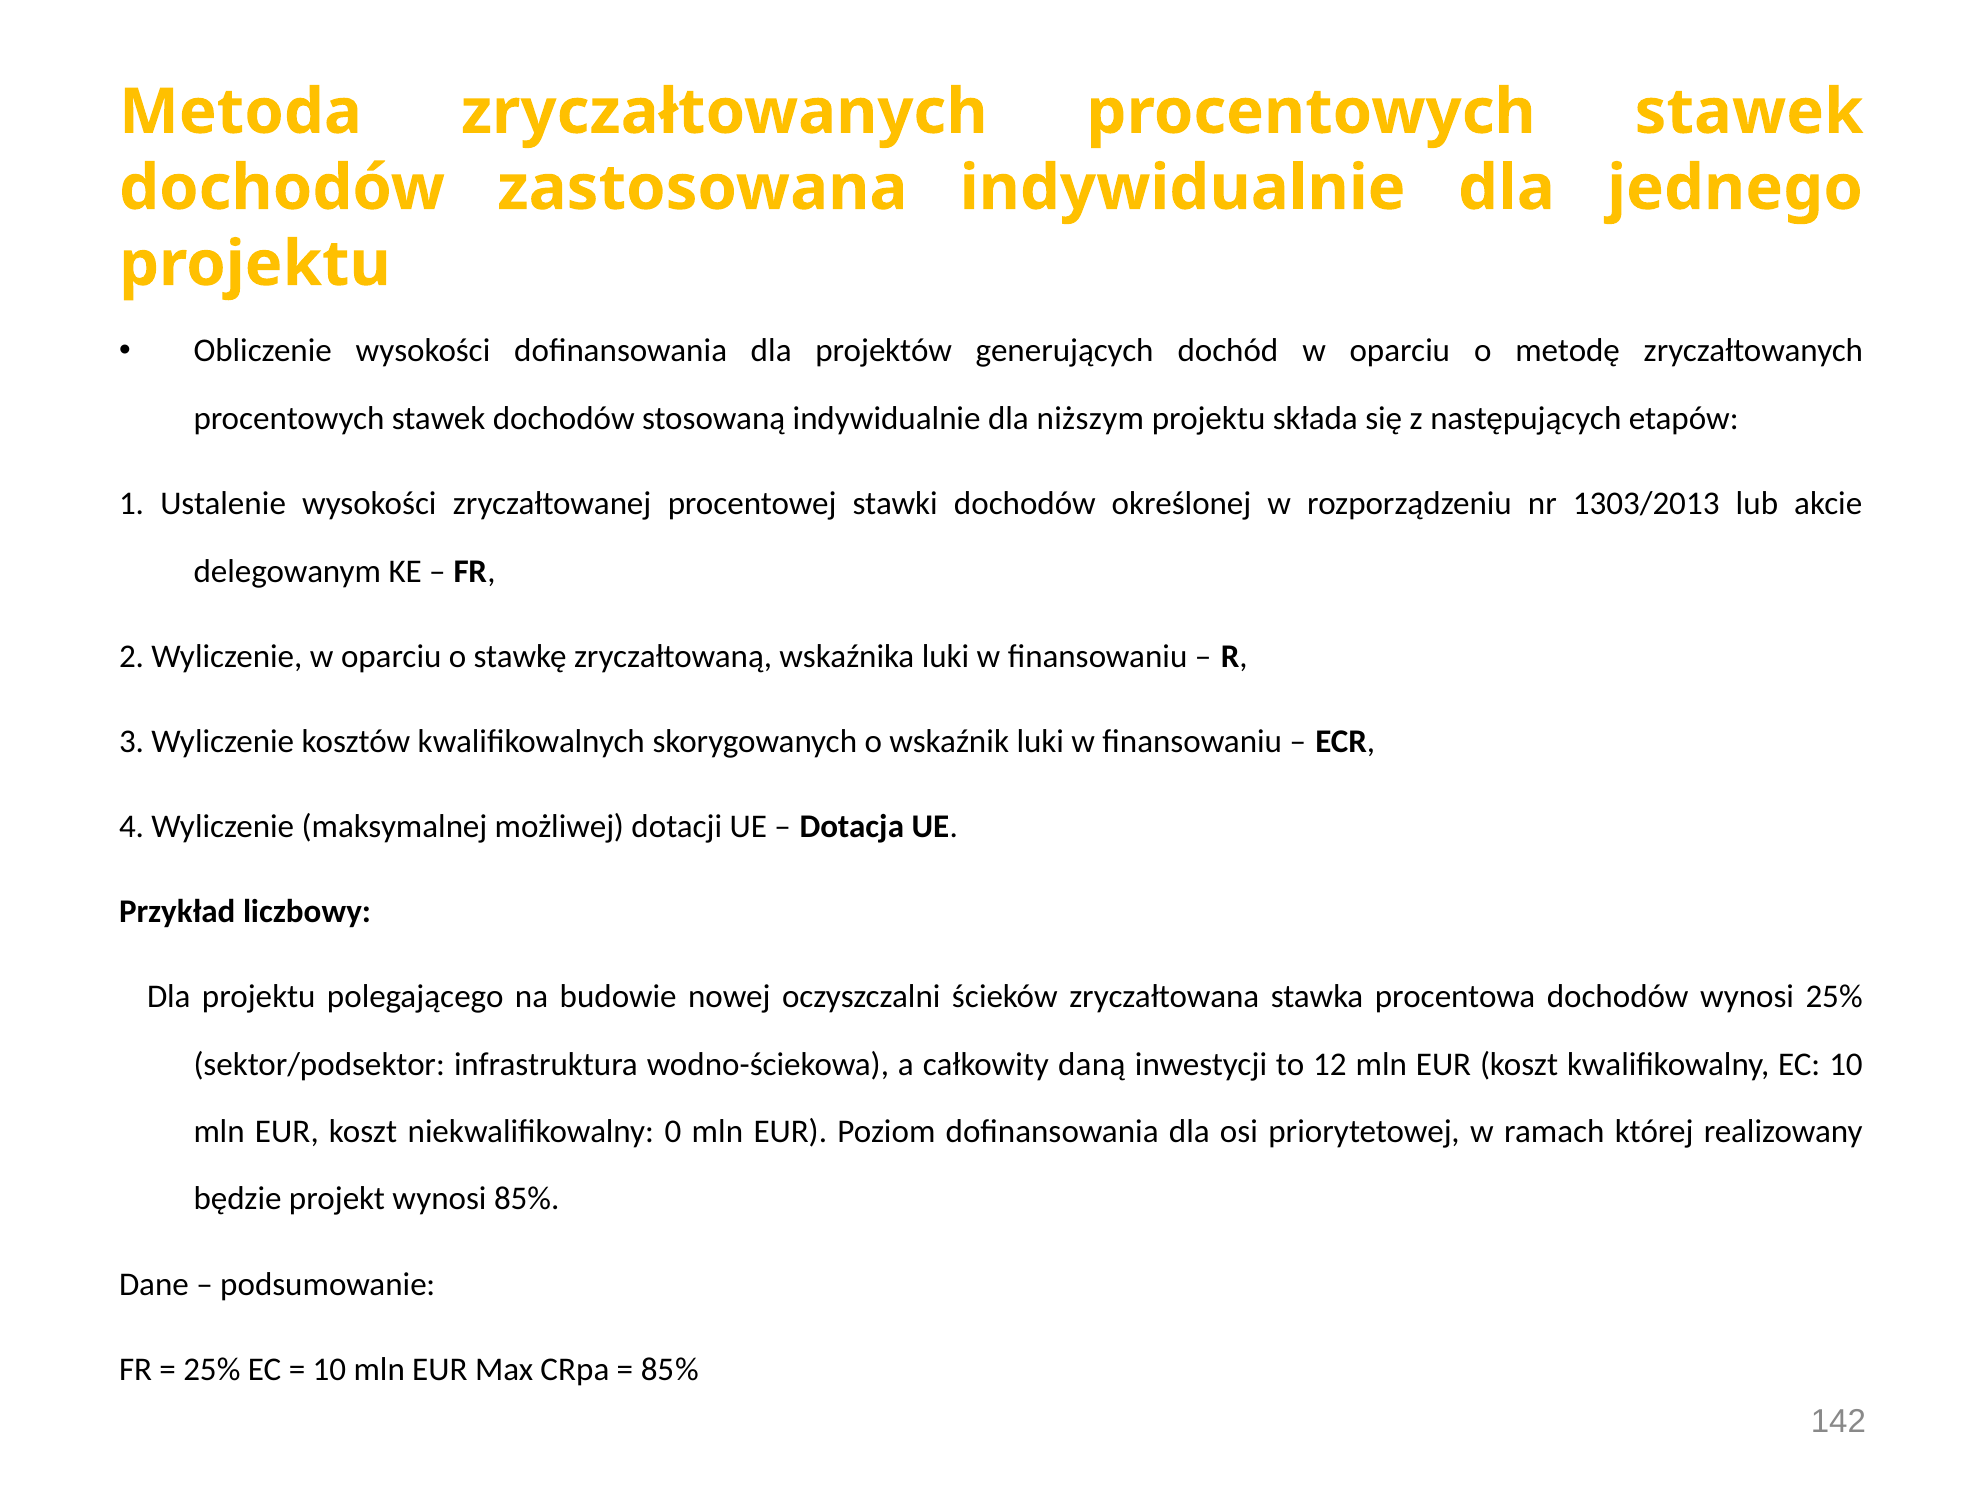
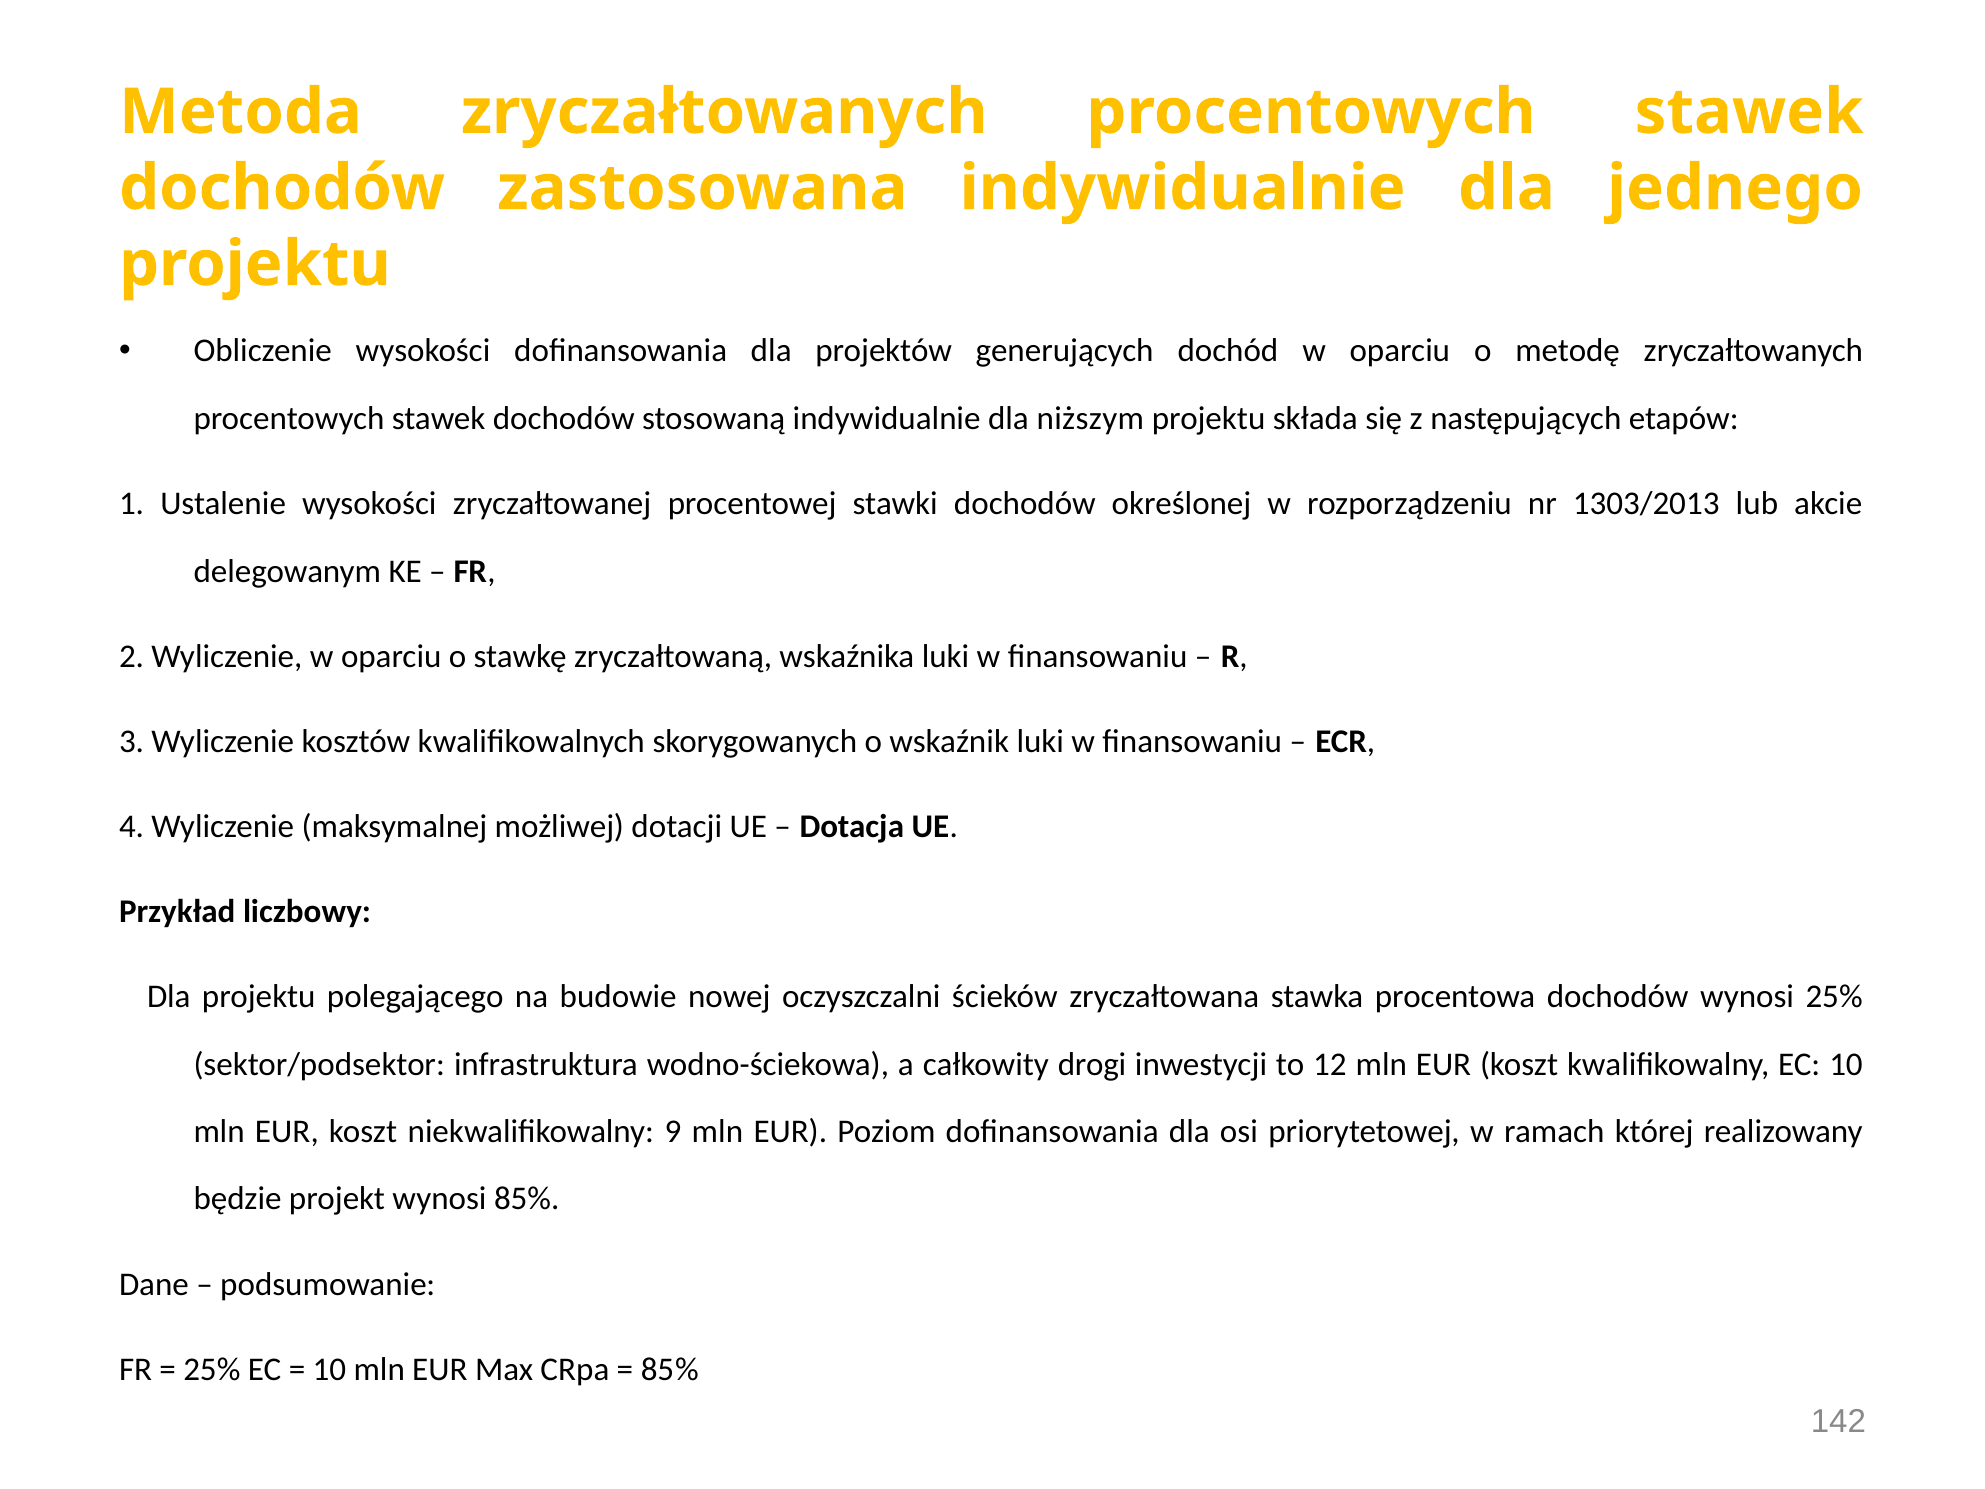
daną: daną -> drogi (1092, 1064)
0: 0 -> 9 (673, 1131)
